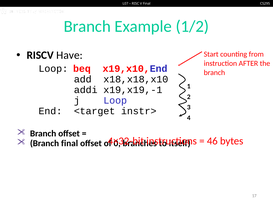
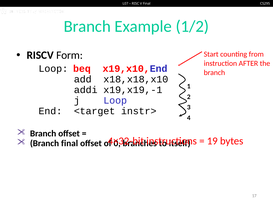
Have: Have -> Form (70, 55)
46: 46 -> 19 (212, 141)
